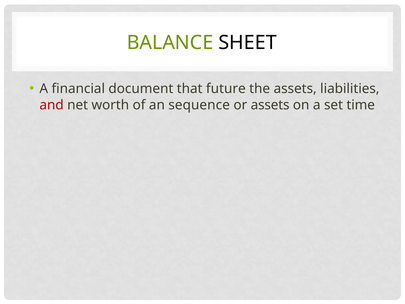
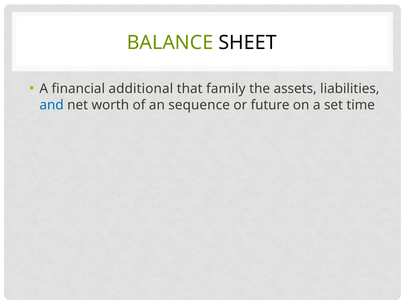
document: document -> additional (141, 89)
future: future -> family (226, 89)
and colour: red -> blue (52, 105)
or assets: assets -> future (270, 105)
